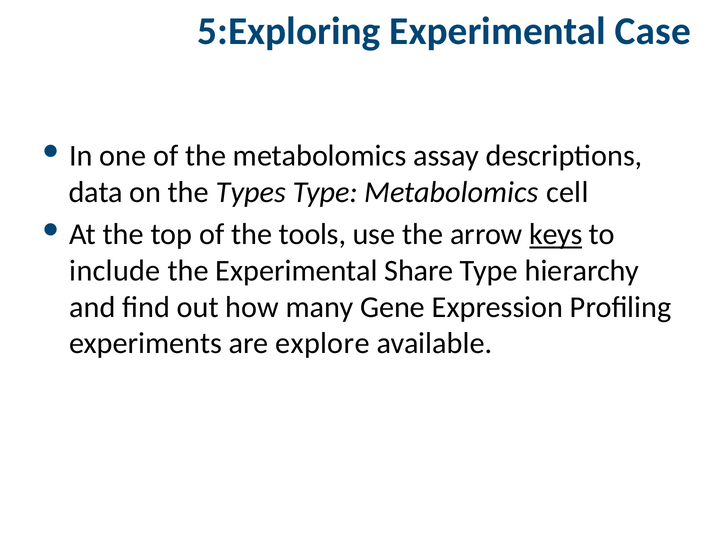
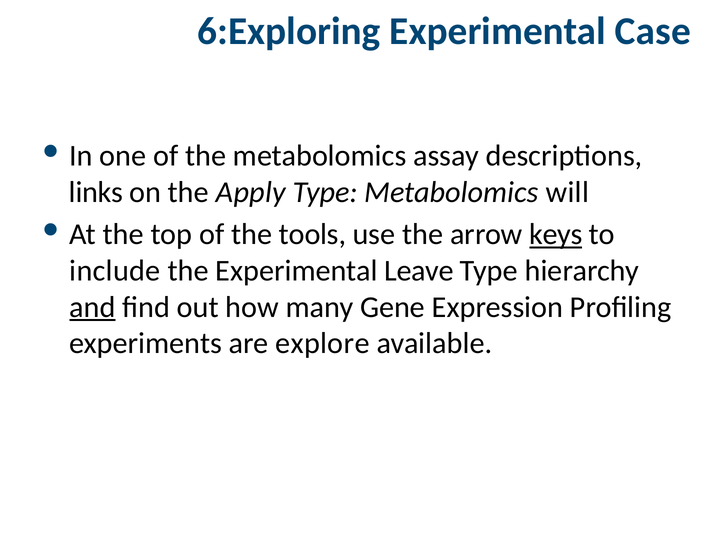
5:Exploring: 5:Exploring -> 6:Exploring (289, 31)
data: data -> links (96, 192)
Types: Types -> Apply (251, 192)
cell: cell -> will (567, 192)
Share: Share -> Leave (419, 271)
and underline: none -> present (92, 307)
